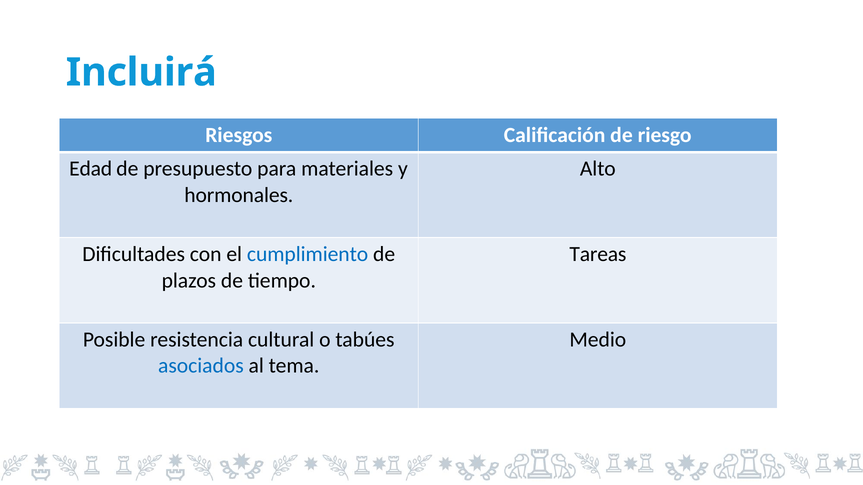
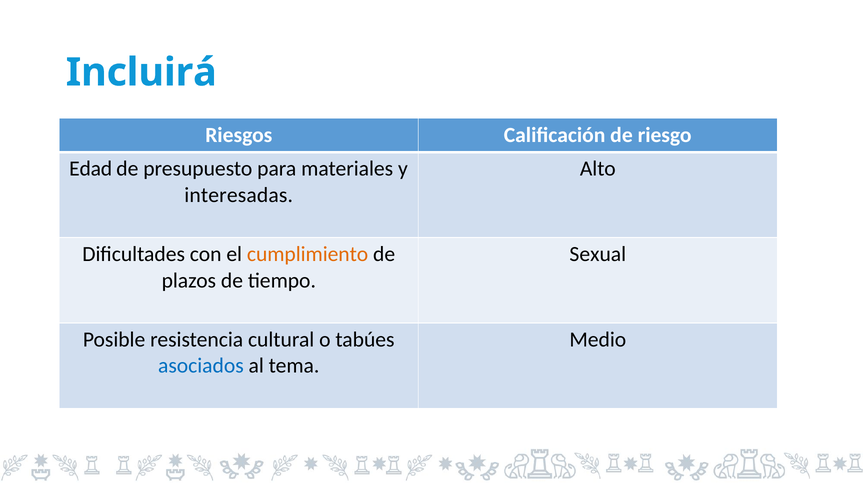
hormonales: hormonales -> interesadas (239, 195)
cumplimiento colour: blue -> orange (308, 254)
Tareas: Tareas -> Sexual (598, 254)
